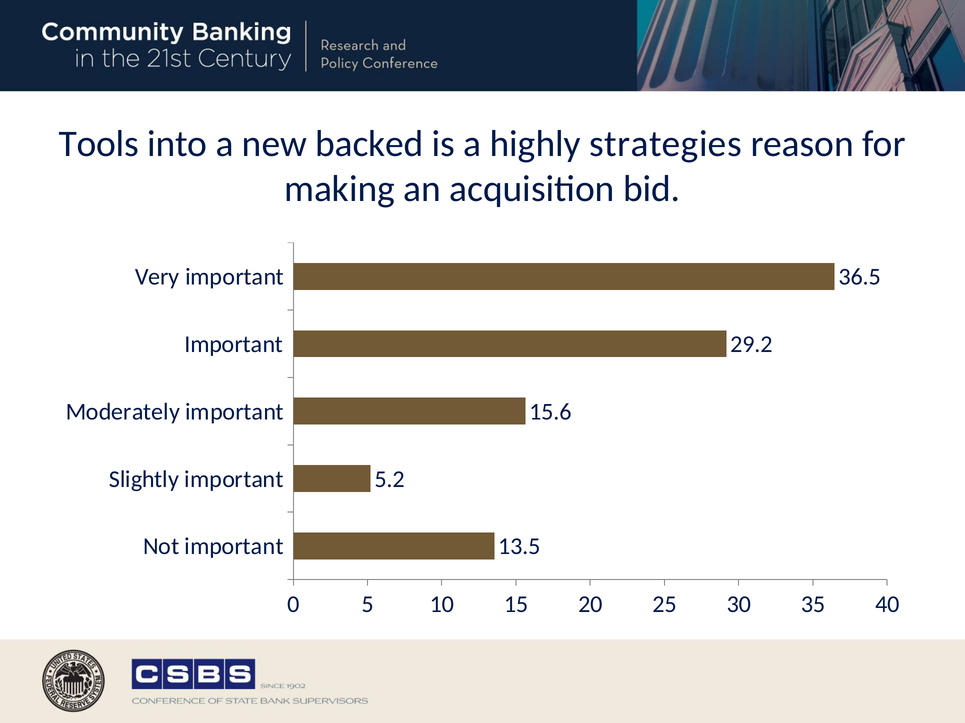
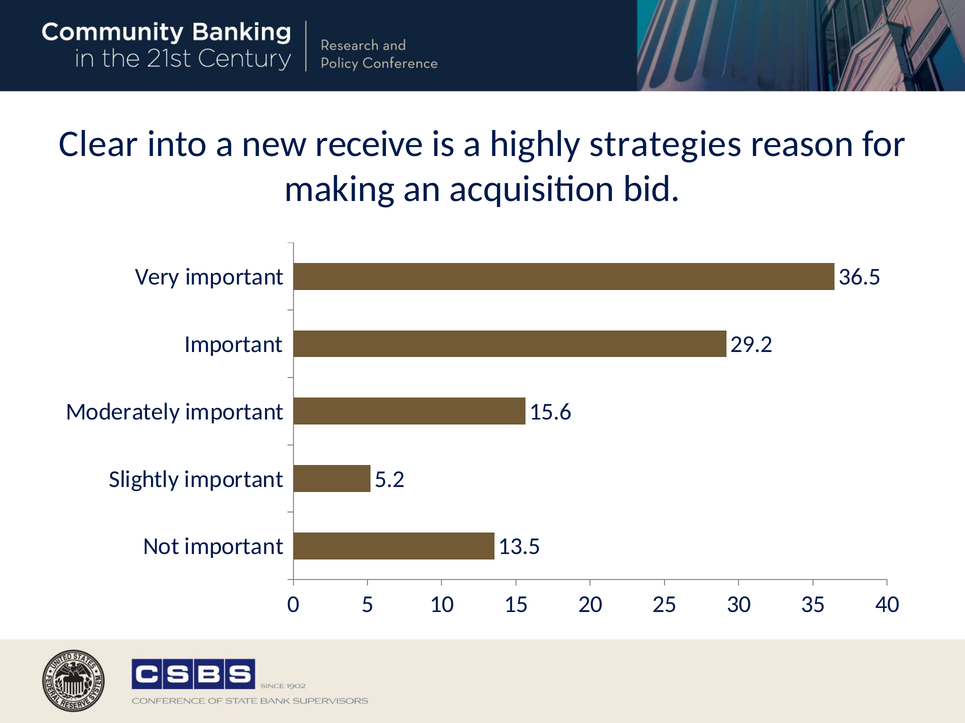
Tools: Tools -> Clear (99, 144)
backed: backed -> receive (369, 144)
